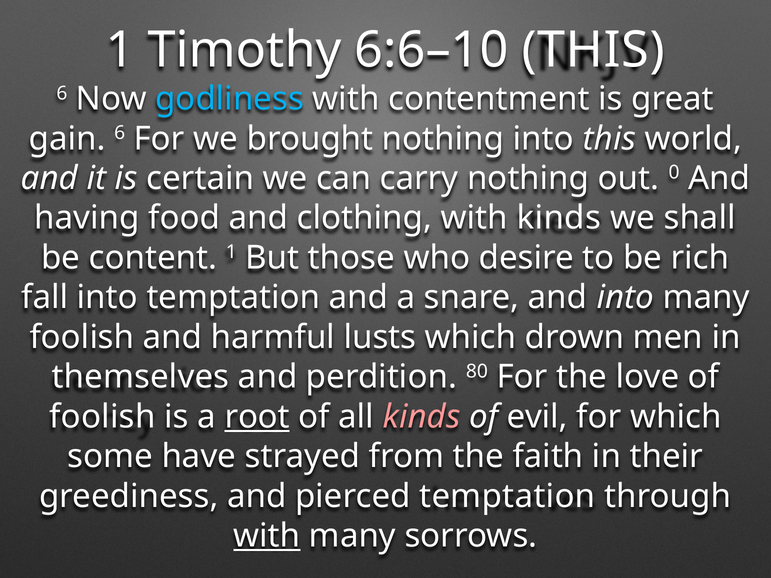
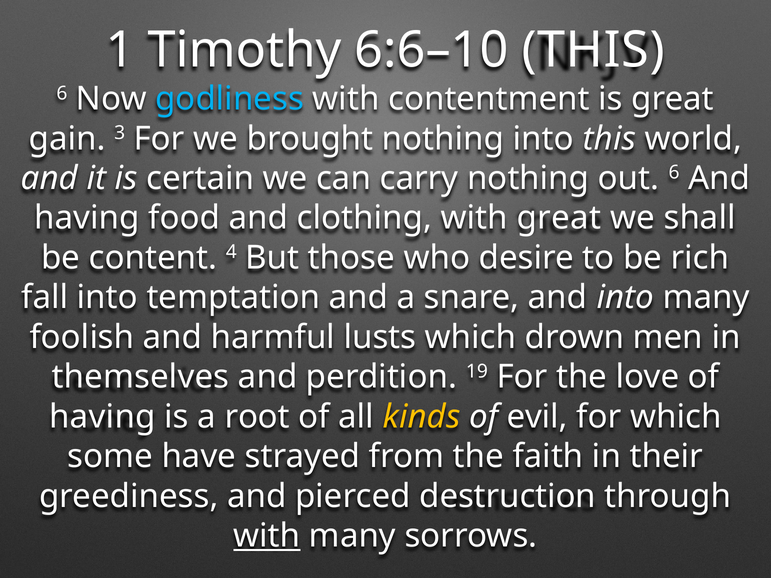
gain 6: 6 -> 3 (120, 133)
out 0: 0 -> 6 (674, 173)
with kinds: kinds -> great (559, 218)
content 1: 1 -> 4 (231, 252)
80: 80 -> 19 (477, 371)
foolish: foolish -> having (102, 417)
root underline: present -> none (257, 417)
kinds colour: pink -> yellow (422, 417)
pierced temptation: temptation -> destruction (508, 496)
